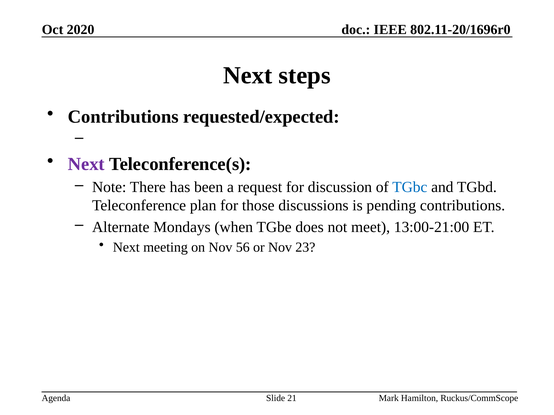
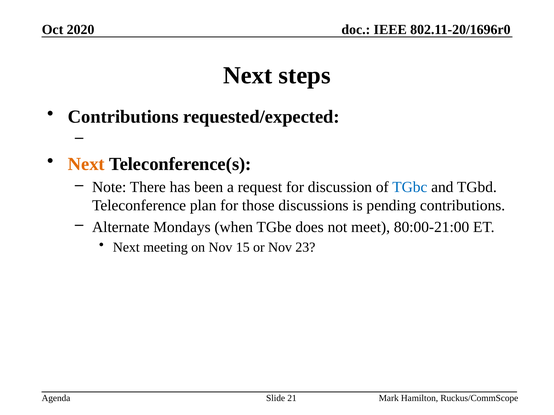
Next colour: purple -> orange (86, 164)
13:00-21:00: 13:00-21:00 -> 80:00-21:00 (432, 227)
56: 56 -> 15 (243, 248)
